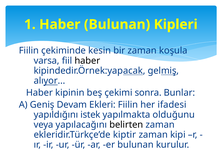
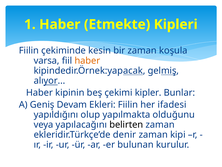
Haber Bulunan: Bulunan -> Etmekte (117, 24)
haber colour: black -> orange (87, 60)
sonra: sonra -> kipler (148, 92)
istek: istek -> olup (90, 114)
kiptir: kiptir -> denir (125, 134)
